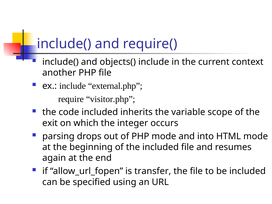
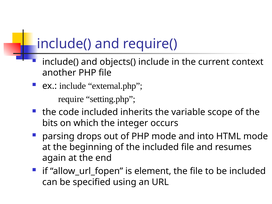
visitor.php: visitor.php -> setting.php (111, 99)
exit: exit -> bits (50, 123)
transfer: transfer -> element (153, 171)
